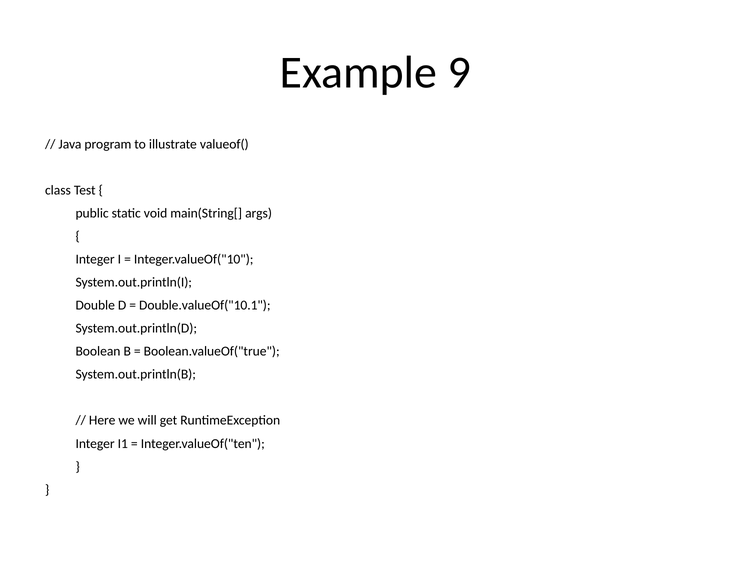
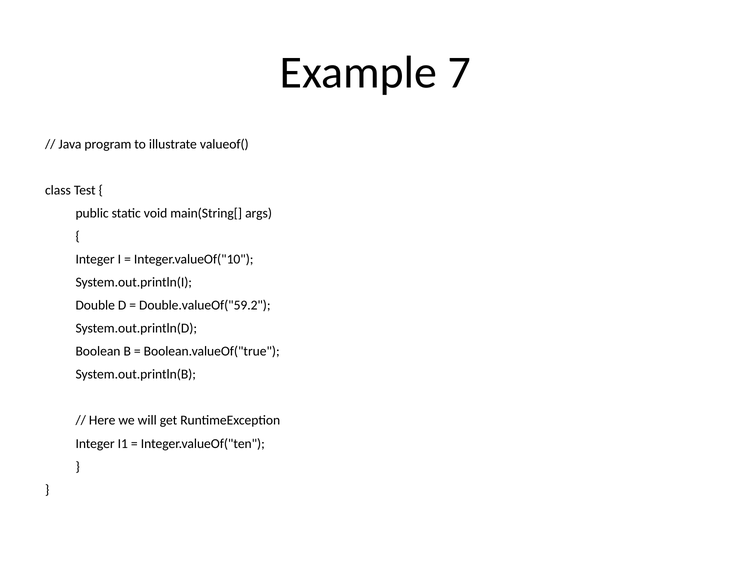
9: 9 -> 7 (459, 73)
Double.valueOf("10.1: Double.valueOf("10.1 -> Double.valueOf("59.2 (205, 305)
